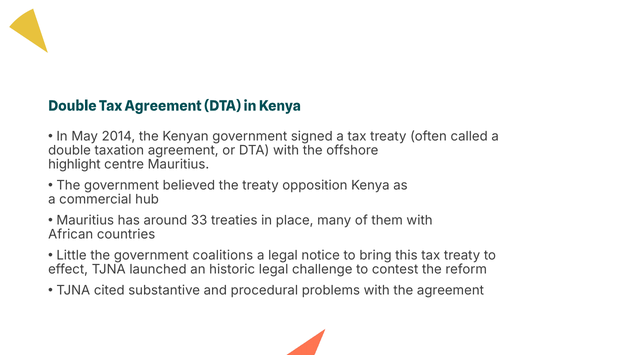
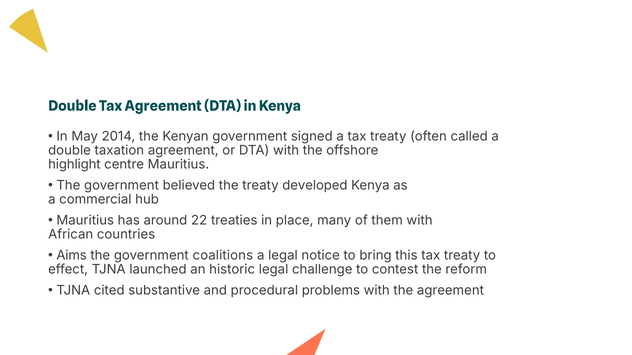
opposition: opposition -> developed (315, 186)
33: 33 -> 22 (199, 221)
Little: Little -> Aims (72, 256)
